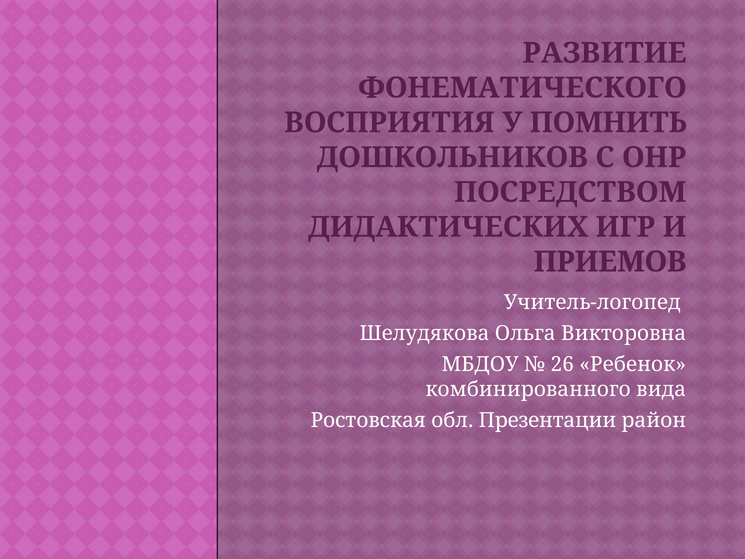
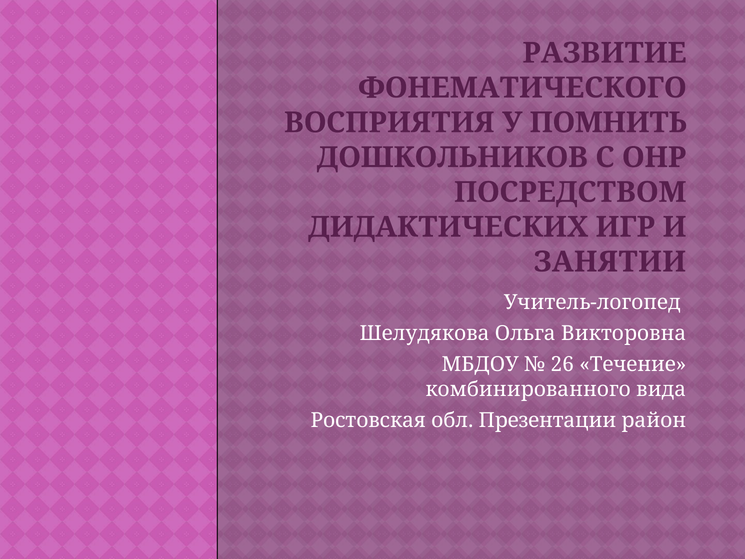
ПРИЕМОВ: ПРИЕМОВ -> ЗАНЯТИИ (610, 262)
Ребенок: Ребенок -> Течение (633, 364)
